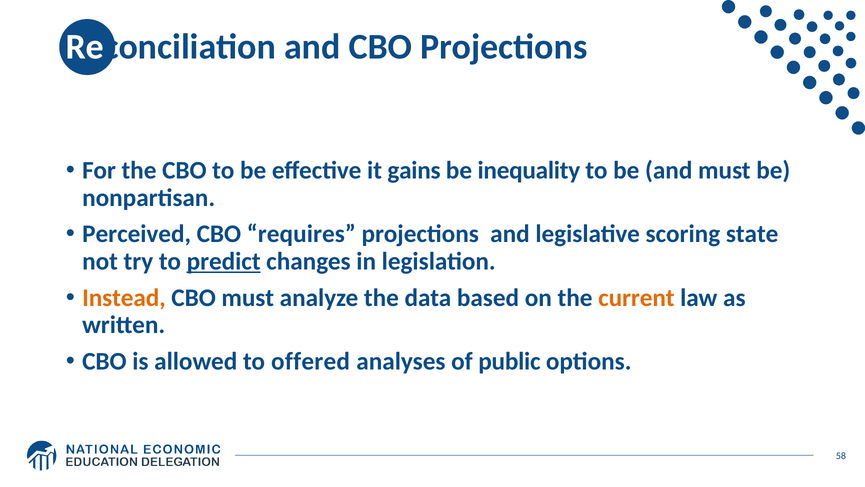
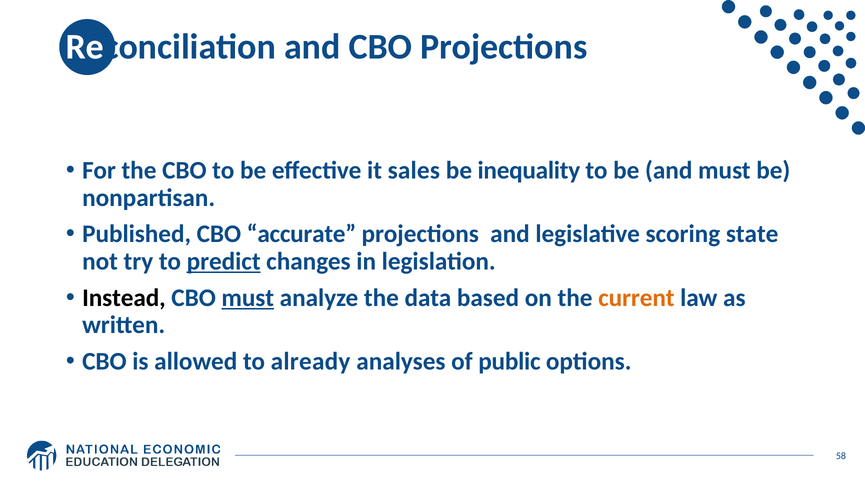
gains: gains -> sales (414, 170)
Perceived: Perceived -> Published (137, 234)
requires: requires -> accurate (301, 234)
Instead colour: orange -> black (124, 297)
must underline: none -> present (248, 297)
offered: offered -> already (311, 361)
